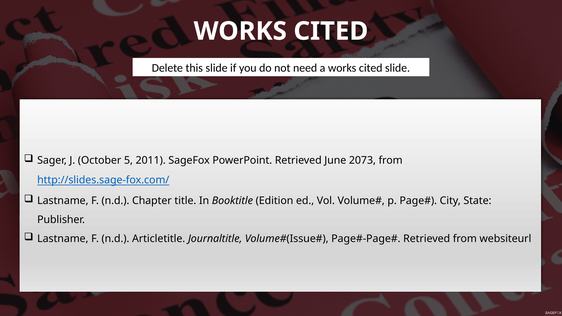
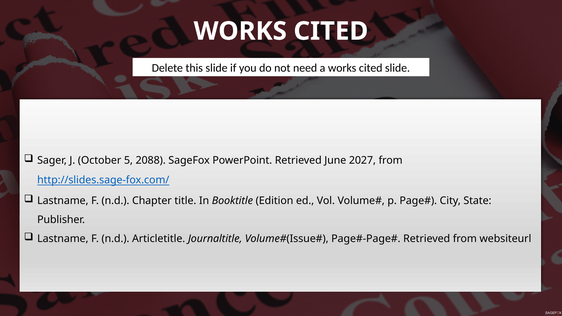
2011: 2011 -> 2088 (151, 160)
2073: 2073 -> 2027 (362, 160)
